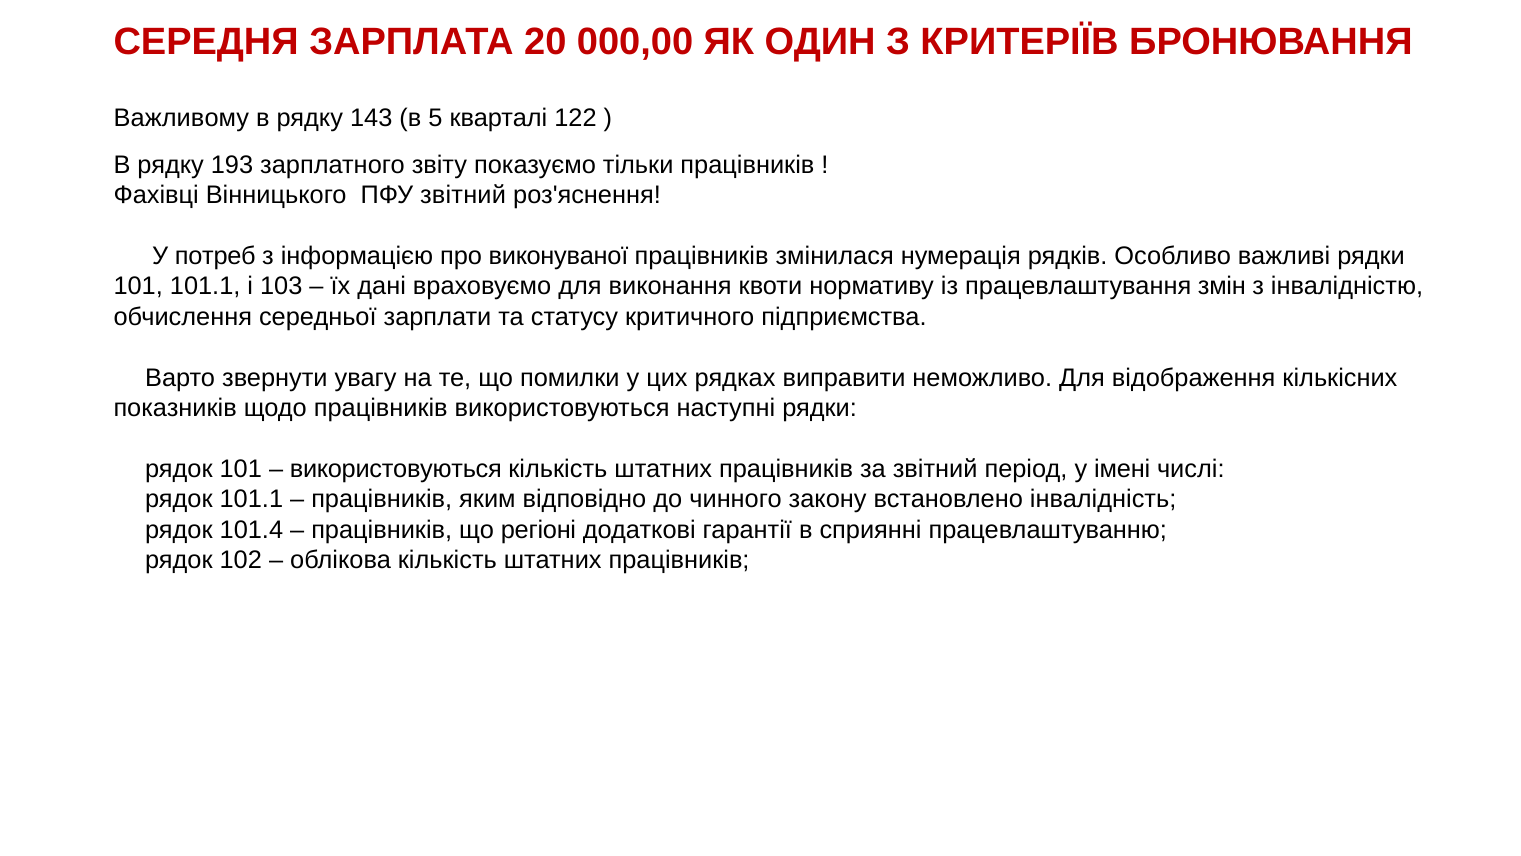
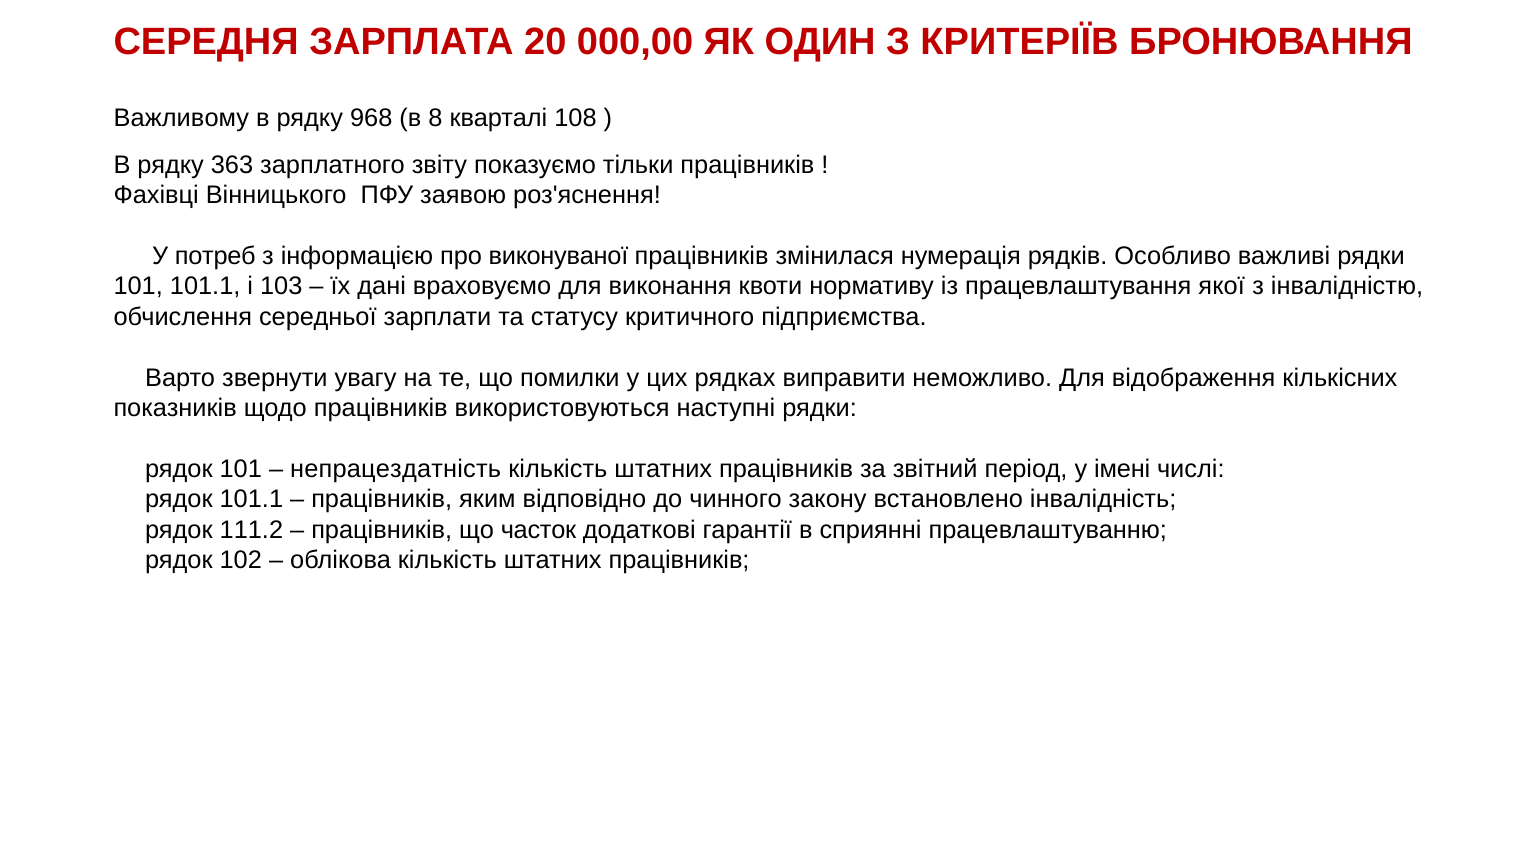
143: 143 -> 968 (371, 118)
5: 5 -> 8 (435, 118)
122: 122 -> 108 (576, 118)
193: 193 -> 363 (232, 165)
ПФУ звітний: звітний -> заявою (463, 195)
змін: змін -> якої (1222, 286)
використовуються: використовуються -> непрацездатність (396, 469)
101.4: 101.4 -> 111.2 (251, 530)
регіоні: регіоні -> часток (539, 530)
